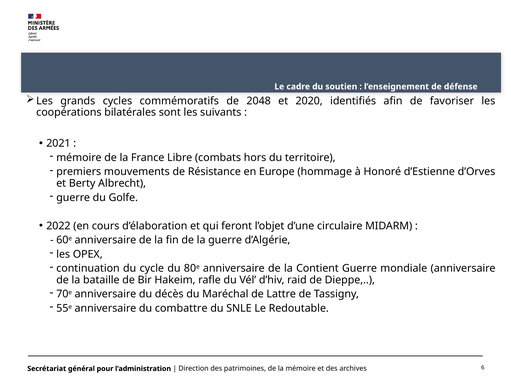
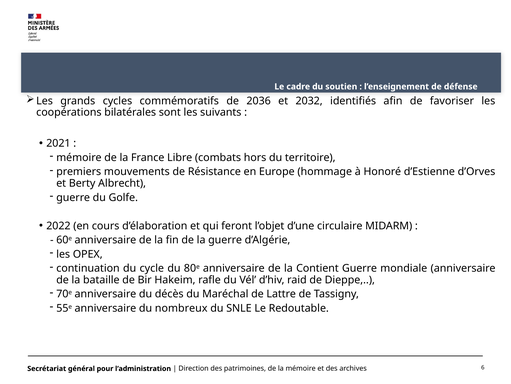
2048: 2048 -> 2036 (259, 101)
2020: 2020 -> 2032 (309, 101)
combattre: combattre -> nombreux (181, 308)
